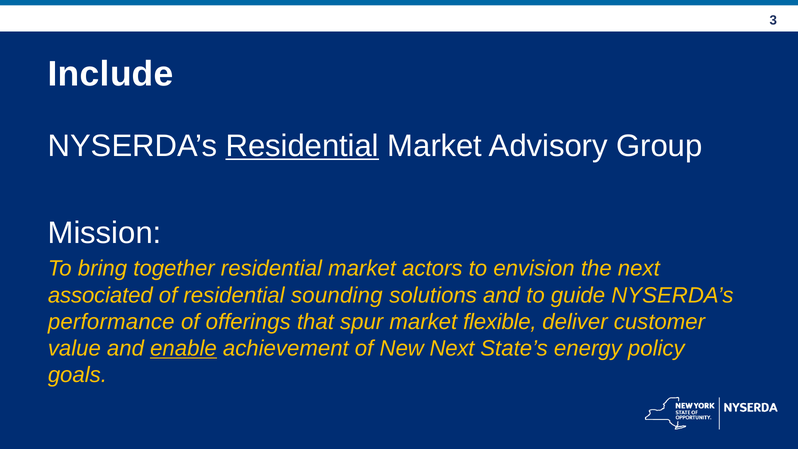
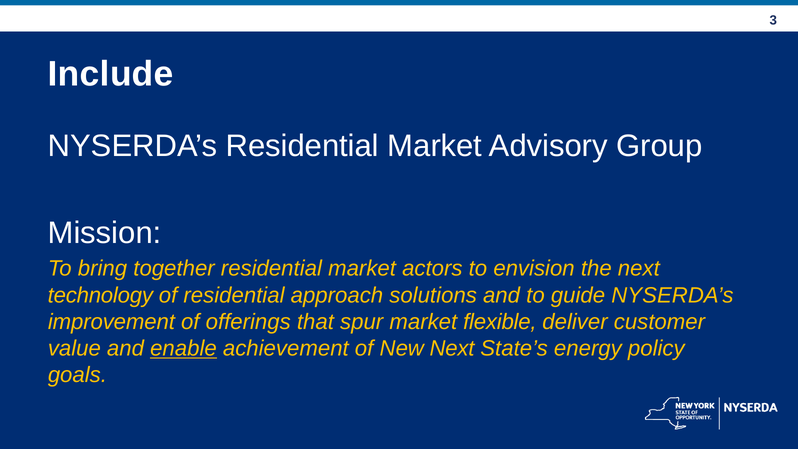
Residential underline: present -> none (302, 146)
associated: associated -> technology (100, 295)
sounding: sounding -> approach (337, 295)
performance: performance -> improvement (111, 322)
